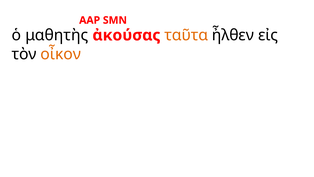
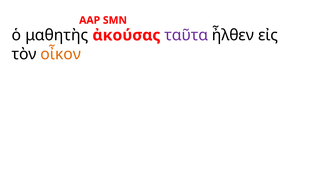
ταῦτα colour: orange -> purple (186, 35)
